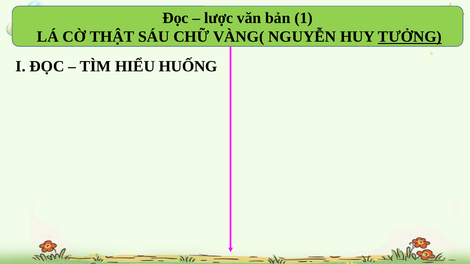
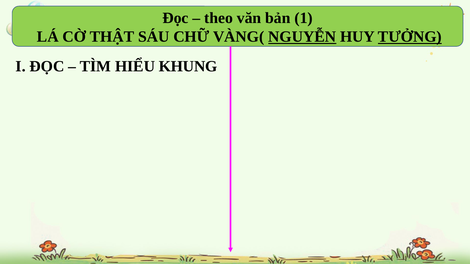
lược: lược -> theo (219, 18)
NGUYỄN underline: none -> present (302, 37)
HUỐNG: HUỐNG -> KHUNG (188, 66)
